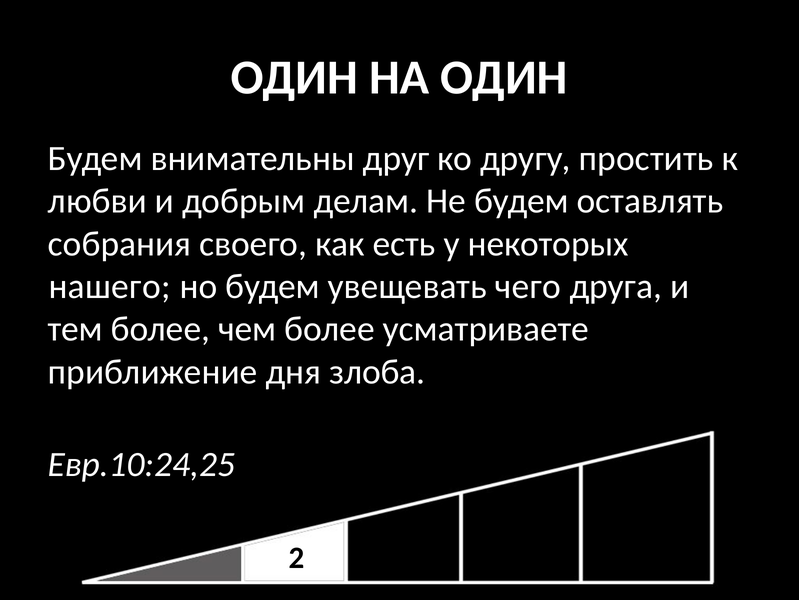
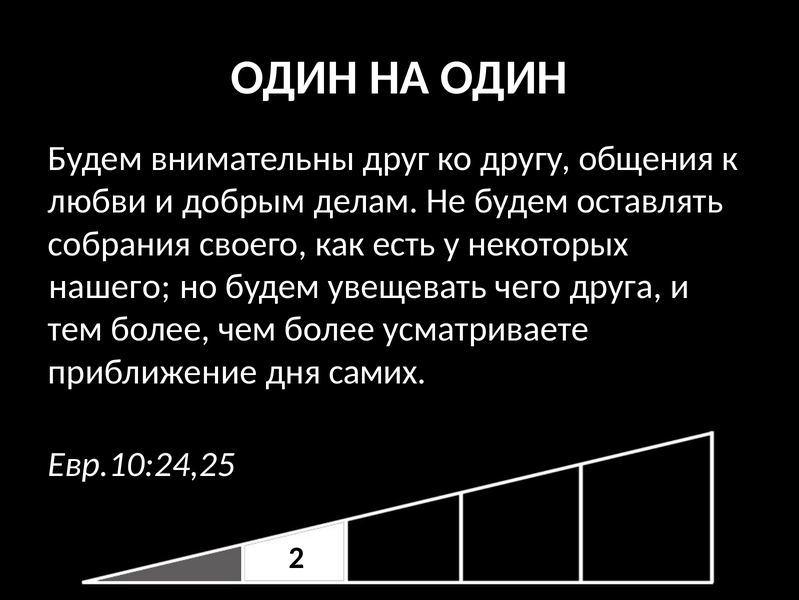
простить: простить -> общения (646, 158)
злоба: злоба -> самих (377, 371)
